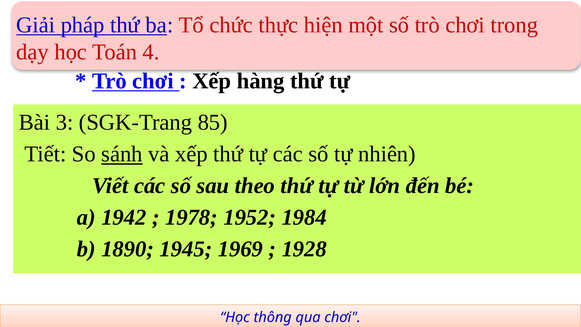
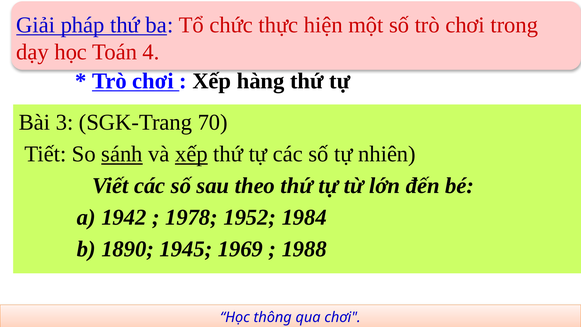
85: 85 -> 70 (213, 122)
xếp underline: none -> present (191, 154)
1928: 1928 -> 1988 (304, 249)
